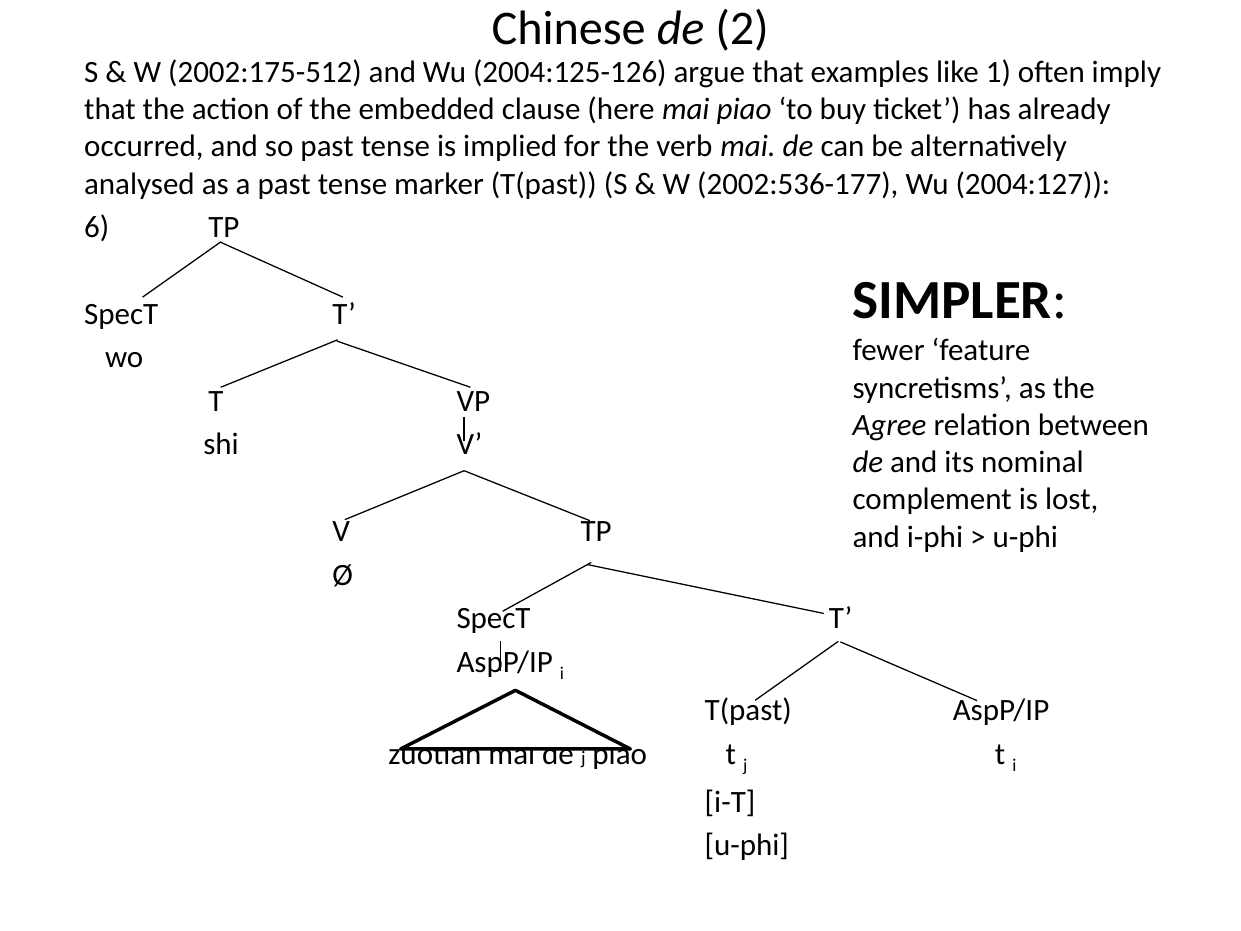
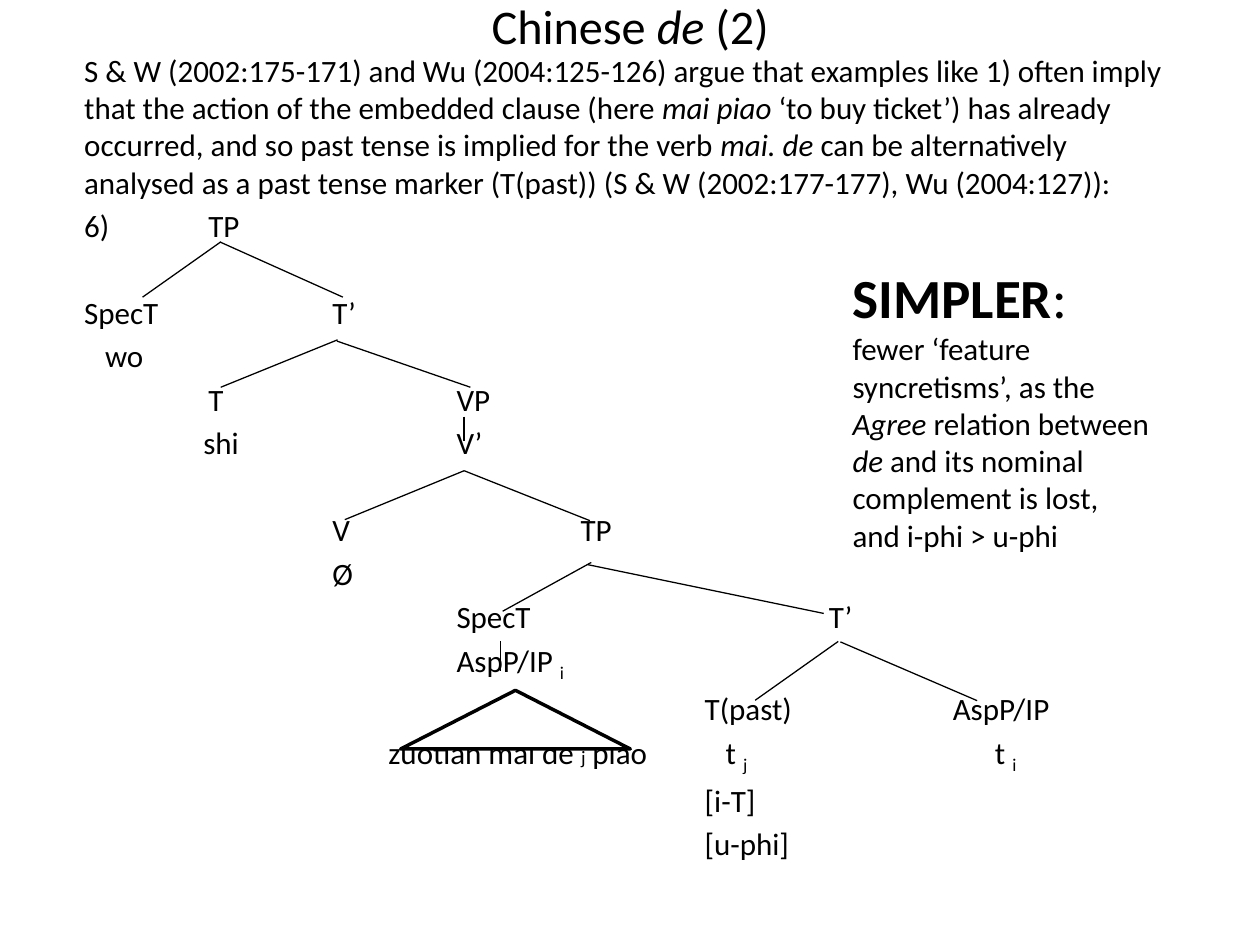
2002:175-512: 2002:175-512 -> 2002:175-171 (265, 72)
2002:536-177: 2002:536-177 -> 2002:177-177 (798, 184)
